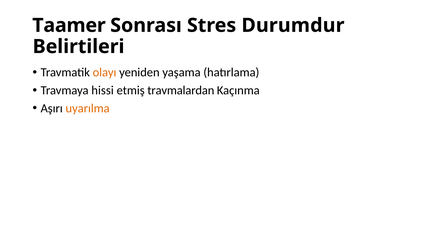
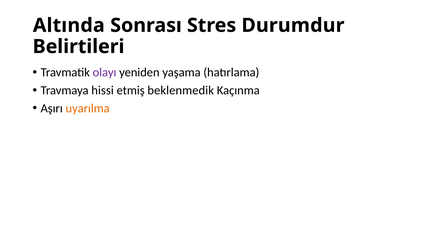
Taamer: Taamer -> Altında (69, 25)
olayı colour: orange -> purple (105, 72)
travmalardan: travmalardan -> beklenmedik (181, 90)
